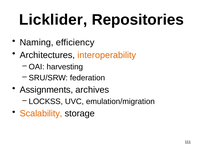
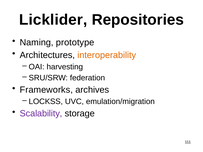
efficiency: efficiency -> prototype (75, 43)
Assignments: Assignments -> Frameworks (46, 90)
Scalability colour: orange -> purple (41, 114)
